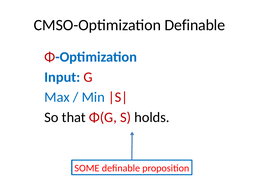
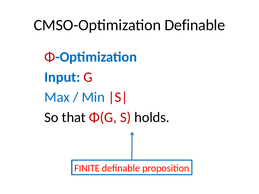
SOME: SOME -> FINITE (87, 168)
